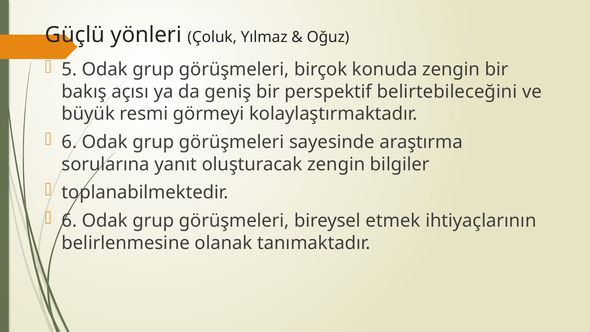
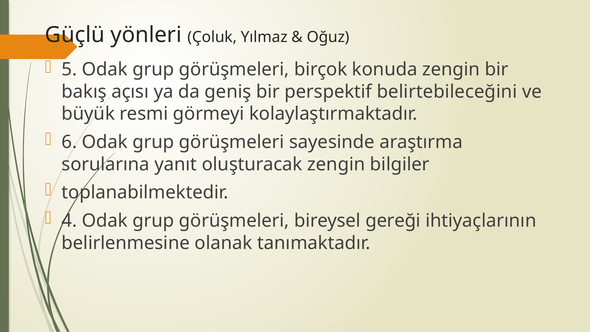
6: 6 -> 4 (69, 221)
etmek: etmek -> gereği (393, 221)
